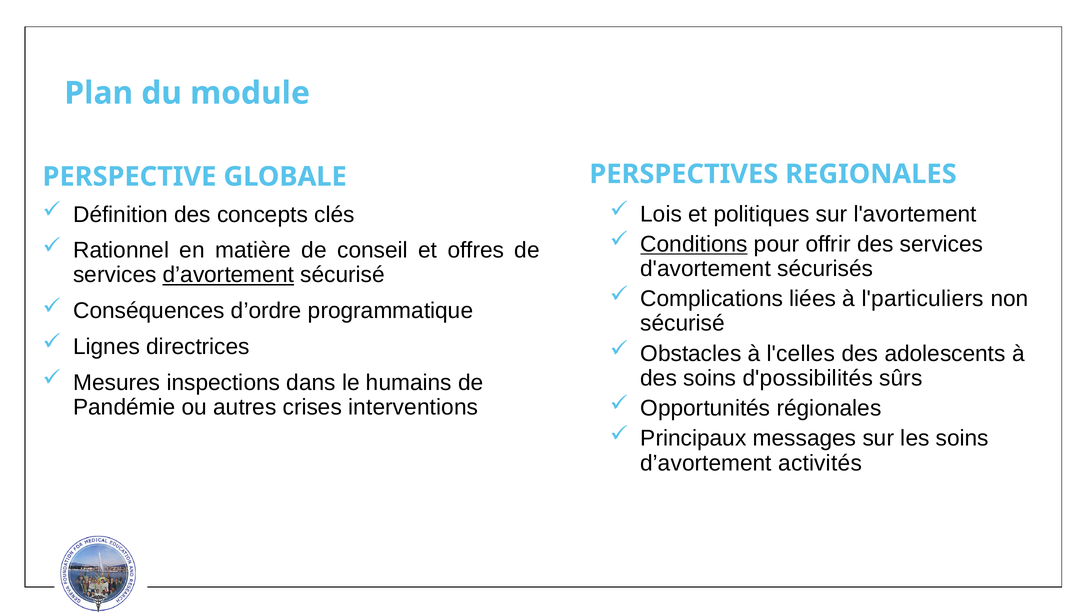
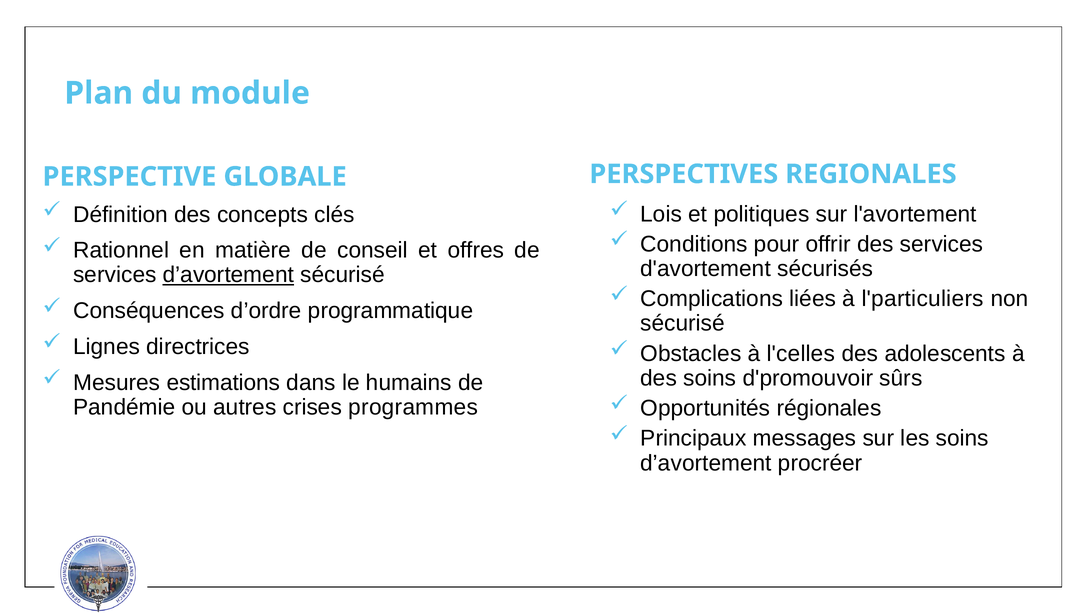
Conditions underline: present -> none (694, 244)
d'possibilités: d'possibilités -> d'promouvoir (808, 378)
inspections: inspections -> estimations (223, 382)
interventions: interventions -> programmes (413, 407)
activités: activités -> procréer (820, 463)
